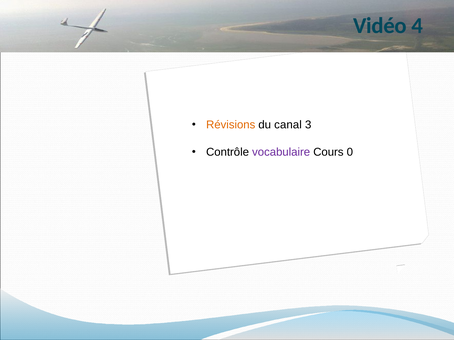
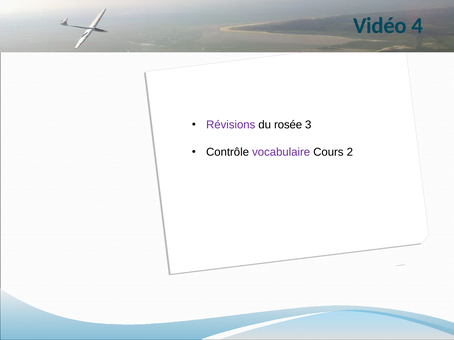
Révisions colour: orange -> purple (231, 125)
canal: canal -> rosée (288, 125)
0: 0 -> 2 (350, 152)
